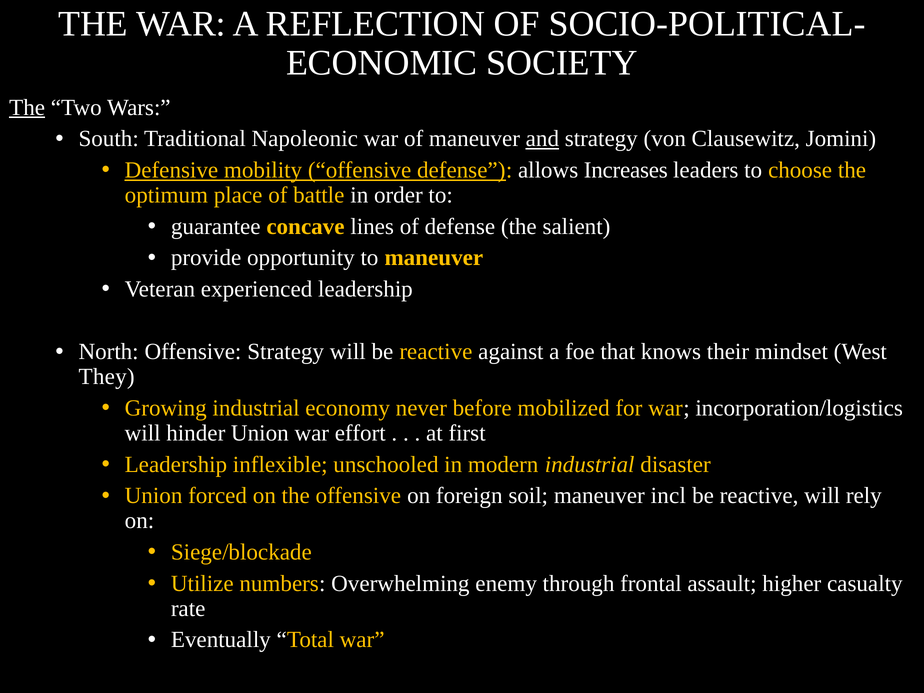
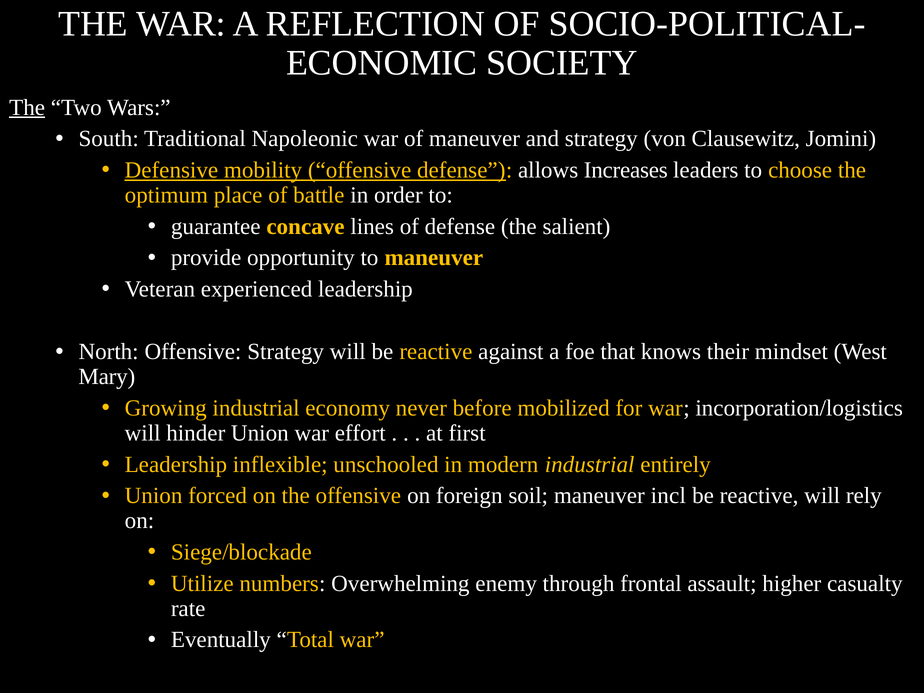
and underline: present -> none (542, 139)
They: They -> Mary (107, 377)
disaster: disaster -> entirely (676, 464)
